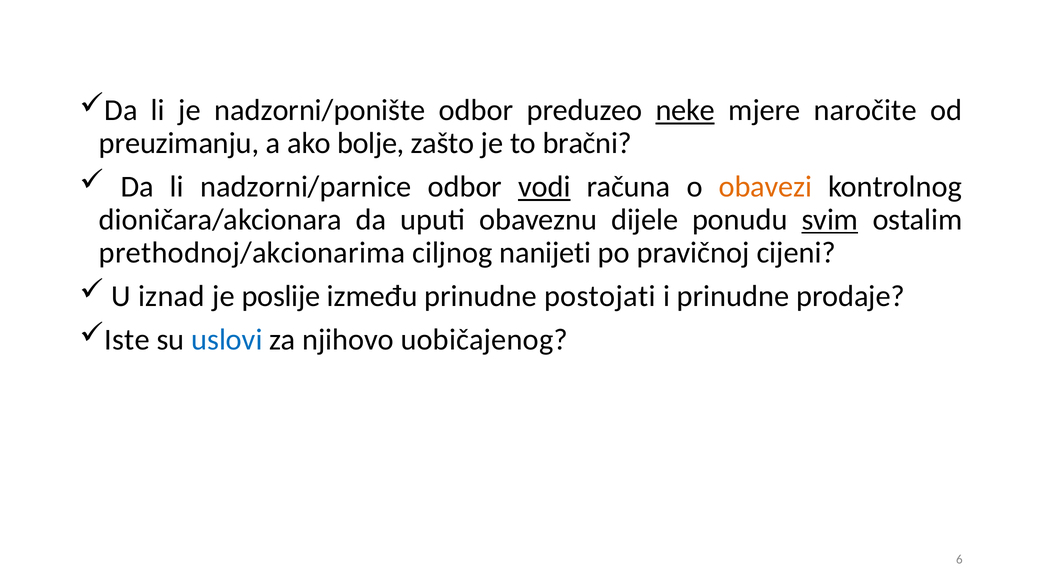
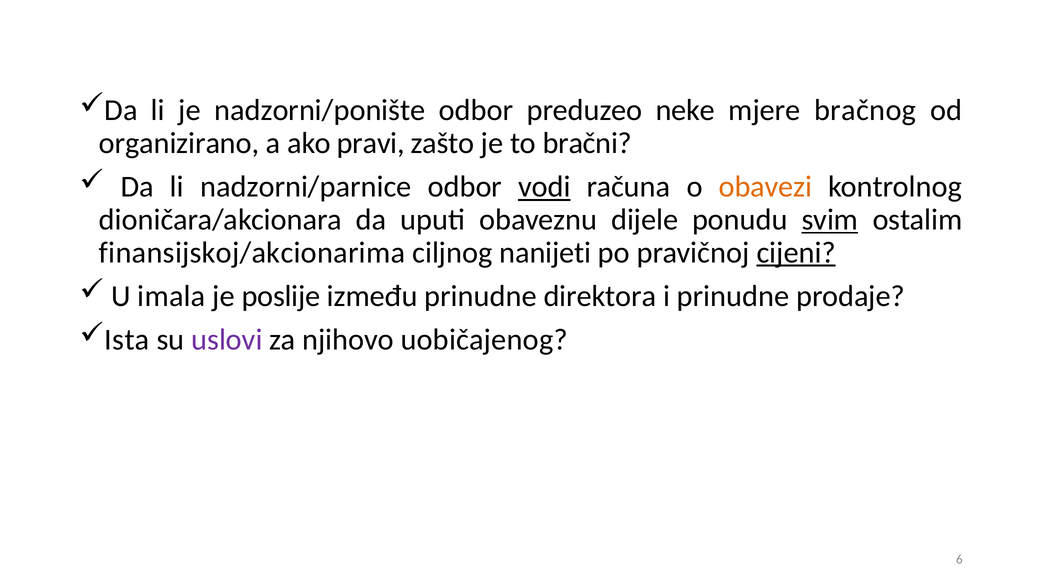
neke underline: present -> none (685, 110)
naročite: naročite -> bračnog (865, 110)
preuzimanju: preuzimanju -> organizirano (179, 143)
bolje: bolje -> pravi (371, 143)
prethodnoj/akcionarima: prethodnoj/akcionarima -> finansijskoj/akcionarima (252, 253)
cijeni underline: none -> present (796, 253)
iznad: iznad -> imala (171, 296)
postojati: postojati -> direktora (600, 296)
Iste: Iste -> Ista (127, 340)
uslovi colour: blue -> purple (227, 340)
